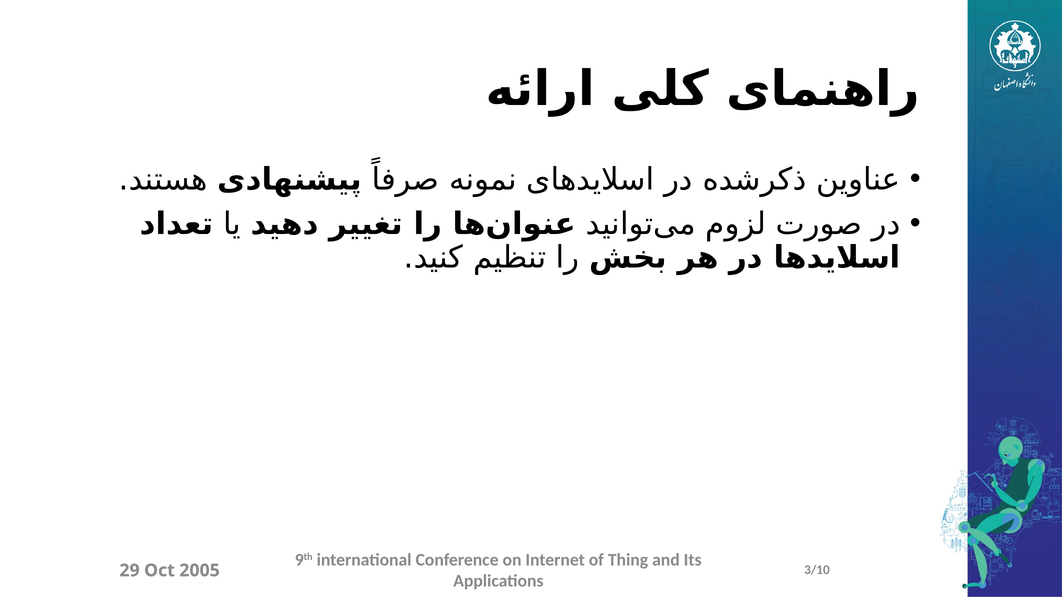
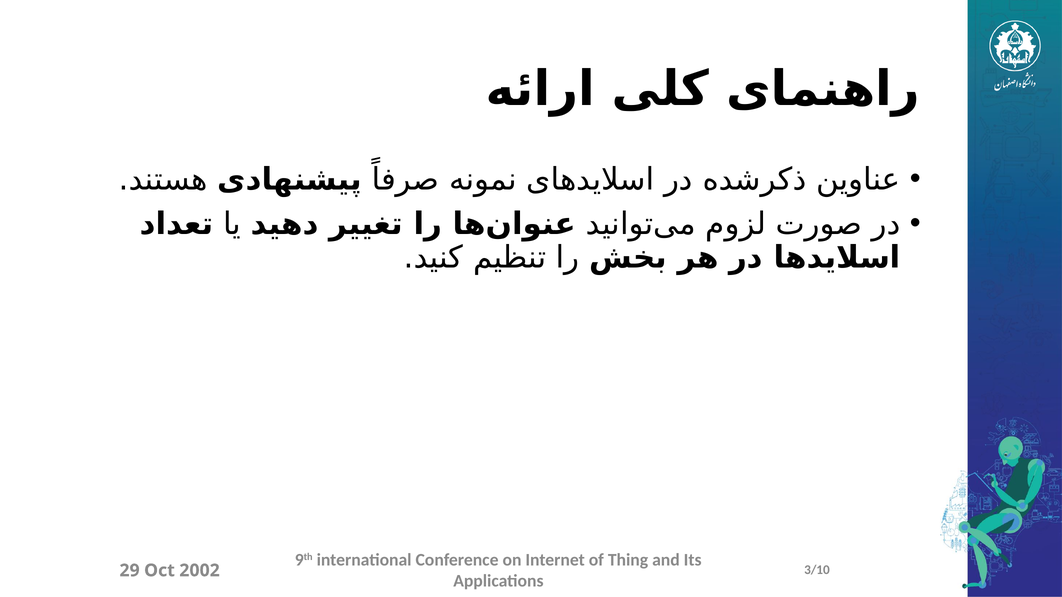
2005: 2005 -> 2002 (200, 571)
